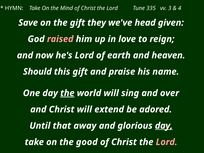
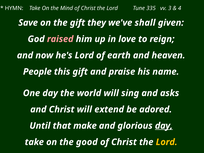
head: head -> shall (145, 23)
Should: Should -> People (37, 72)
the underline: present -> none (67, 93)
over: over -> asks (170, 93)
away: away -> make (85, 126)
Lord colour: pink -> yellow (167, 142)
